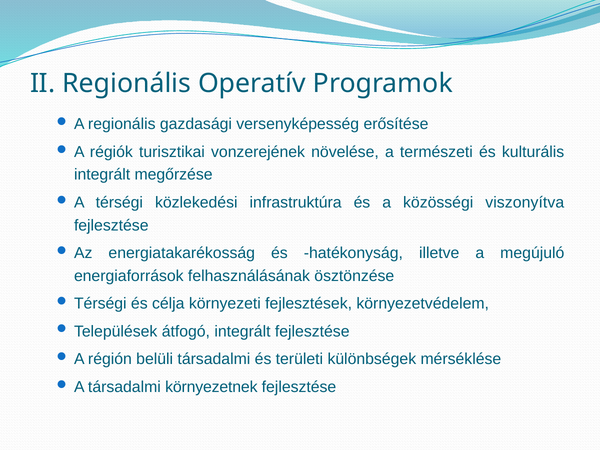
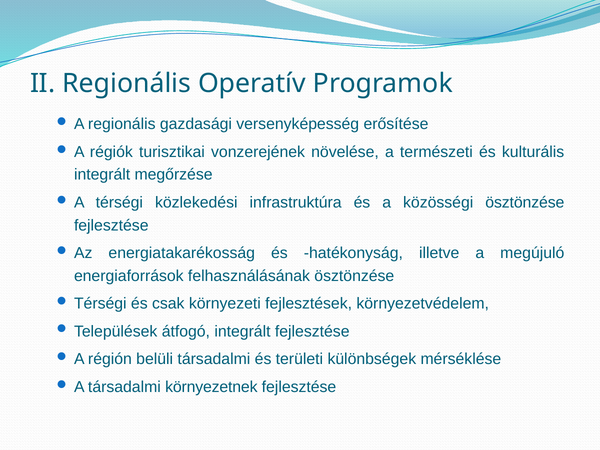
közösségi viszonyítva: viszonyítva -> ösztönzése (525, 203)
célja: célja -> csak (168, 304)
